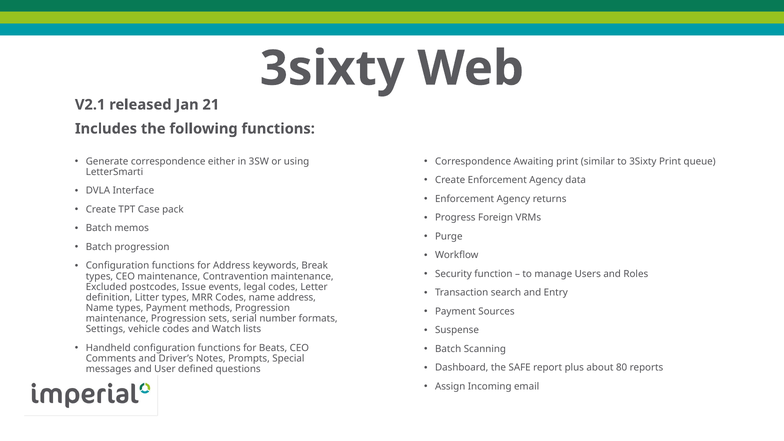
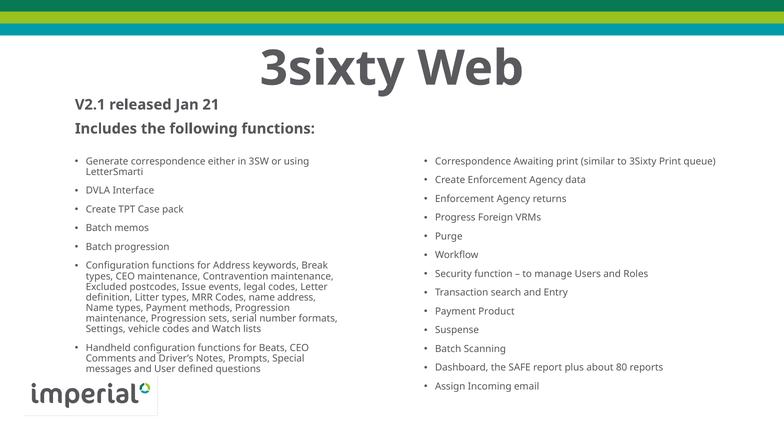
Sources: Sources -> Product (496, 311)
